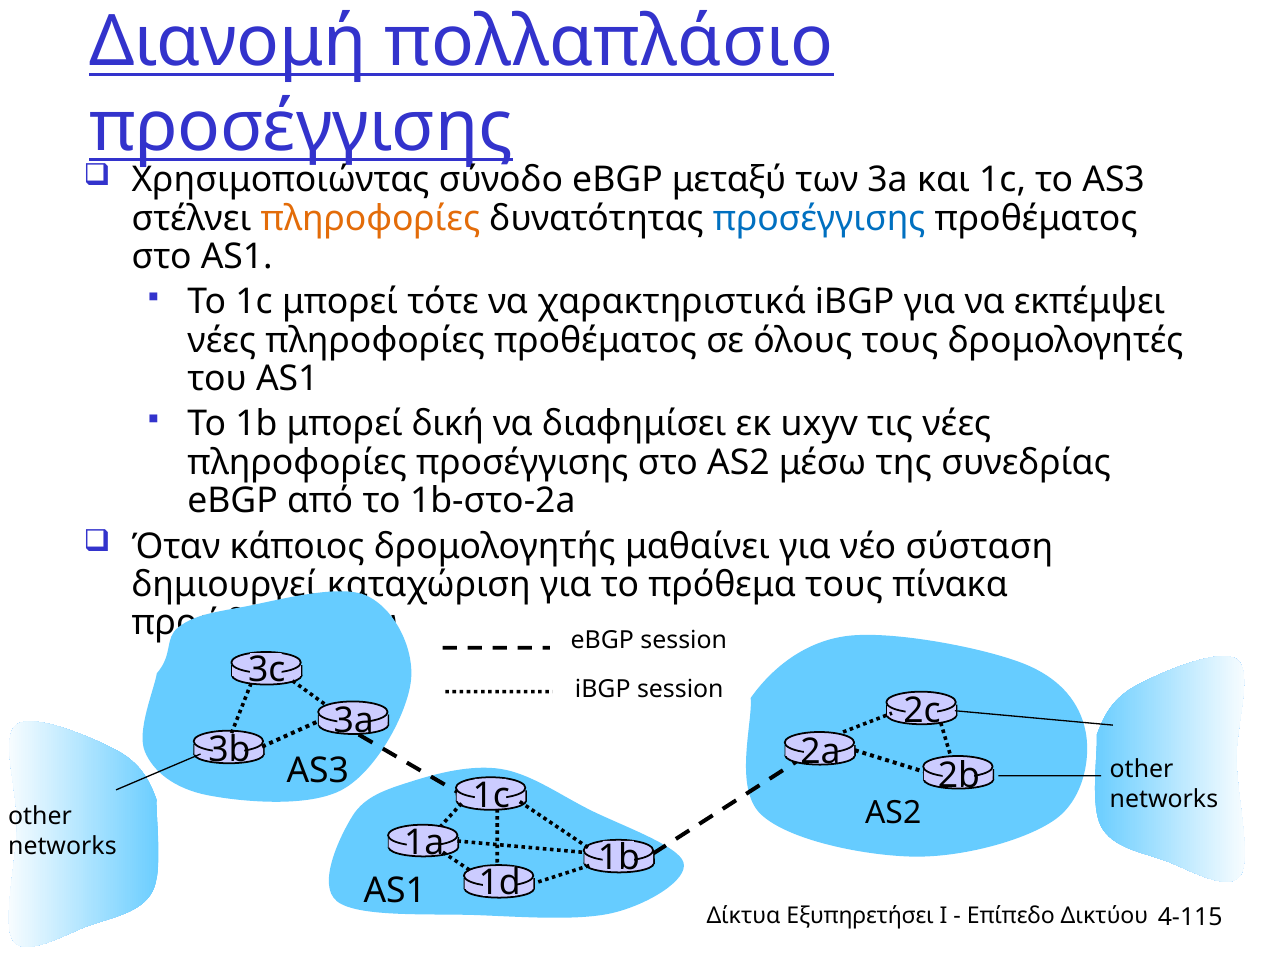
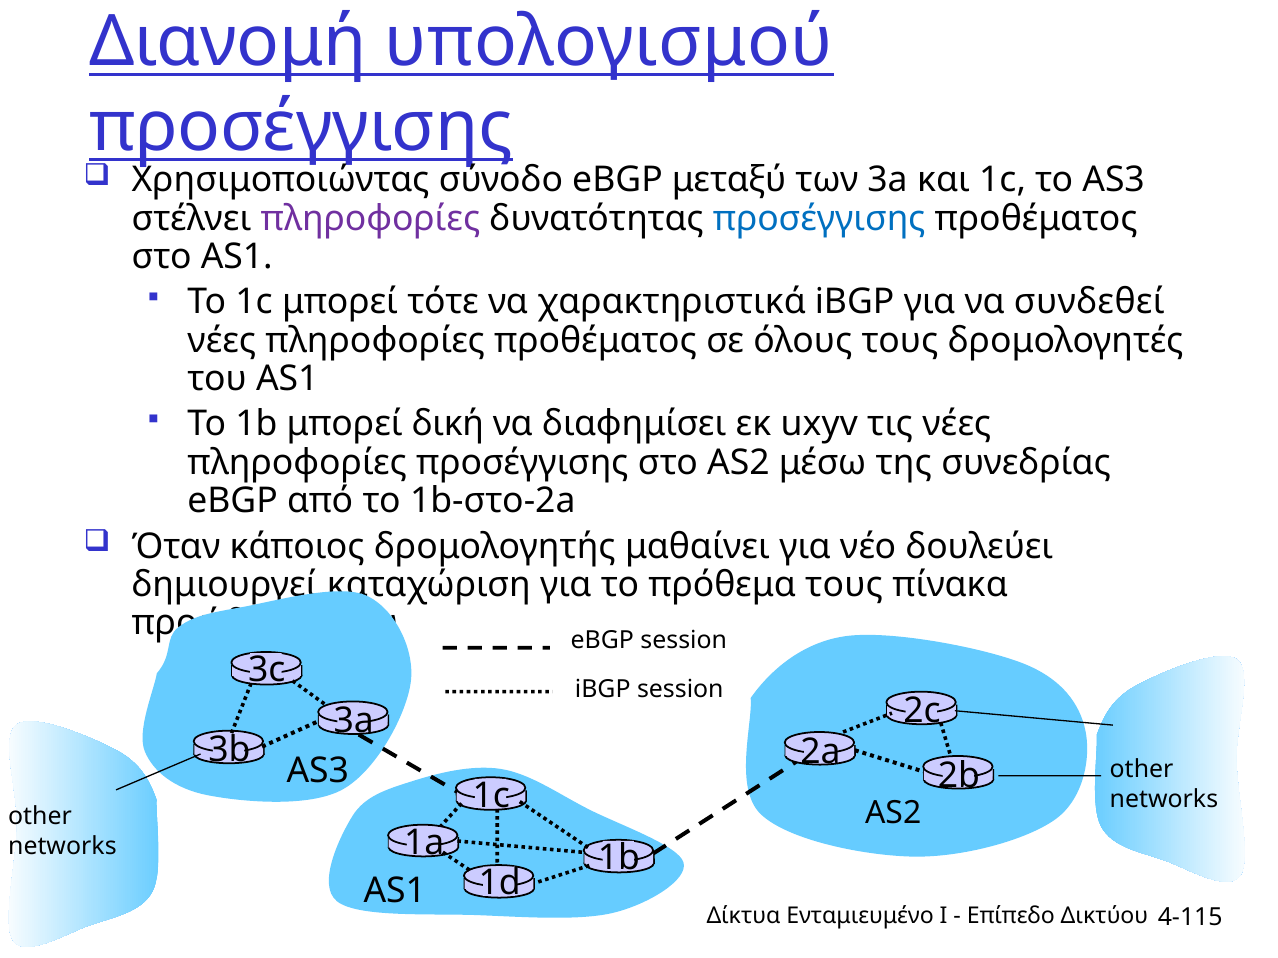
πολλαπλάσιο: πολλαπλάσιο -> υπολογισμού (609, 42)
πληροφορίες colour: orange -> purple (371, 219)
εκπέμψει: εκπέμψει -> συνδεθεί (1089, 302)
σύσταση: σύσταση -> δουλεύει (979, 547)
Εξυπηρετήσει: Εξυπηρετήσει -> Ενταμιευμένο (860, 916)
